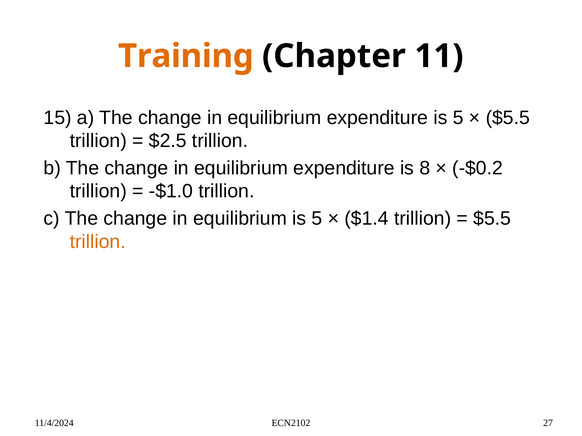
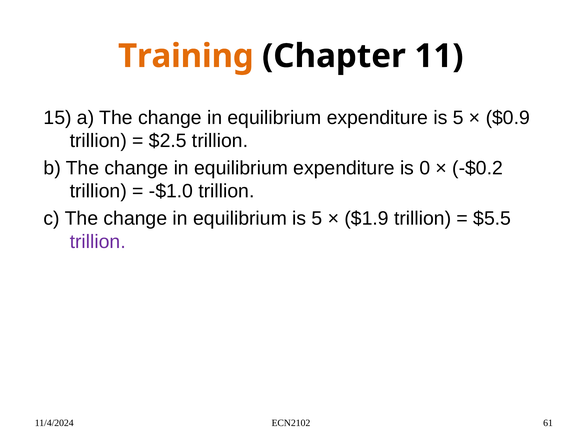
$5.5: $5.5 -> $0.9 (508, 118)
8: 8 -> 0 (425, 168)
$1.4: $1.4 -> $1.9 (367, 219)
trillion colour: orange -> purple (98, 242)
27: 27 -> 61 (548, 424)
